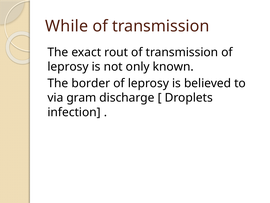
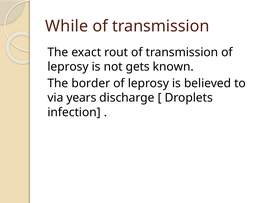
only: only -> gets (138, 67)
gram: gram -> years (81, 98)
